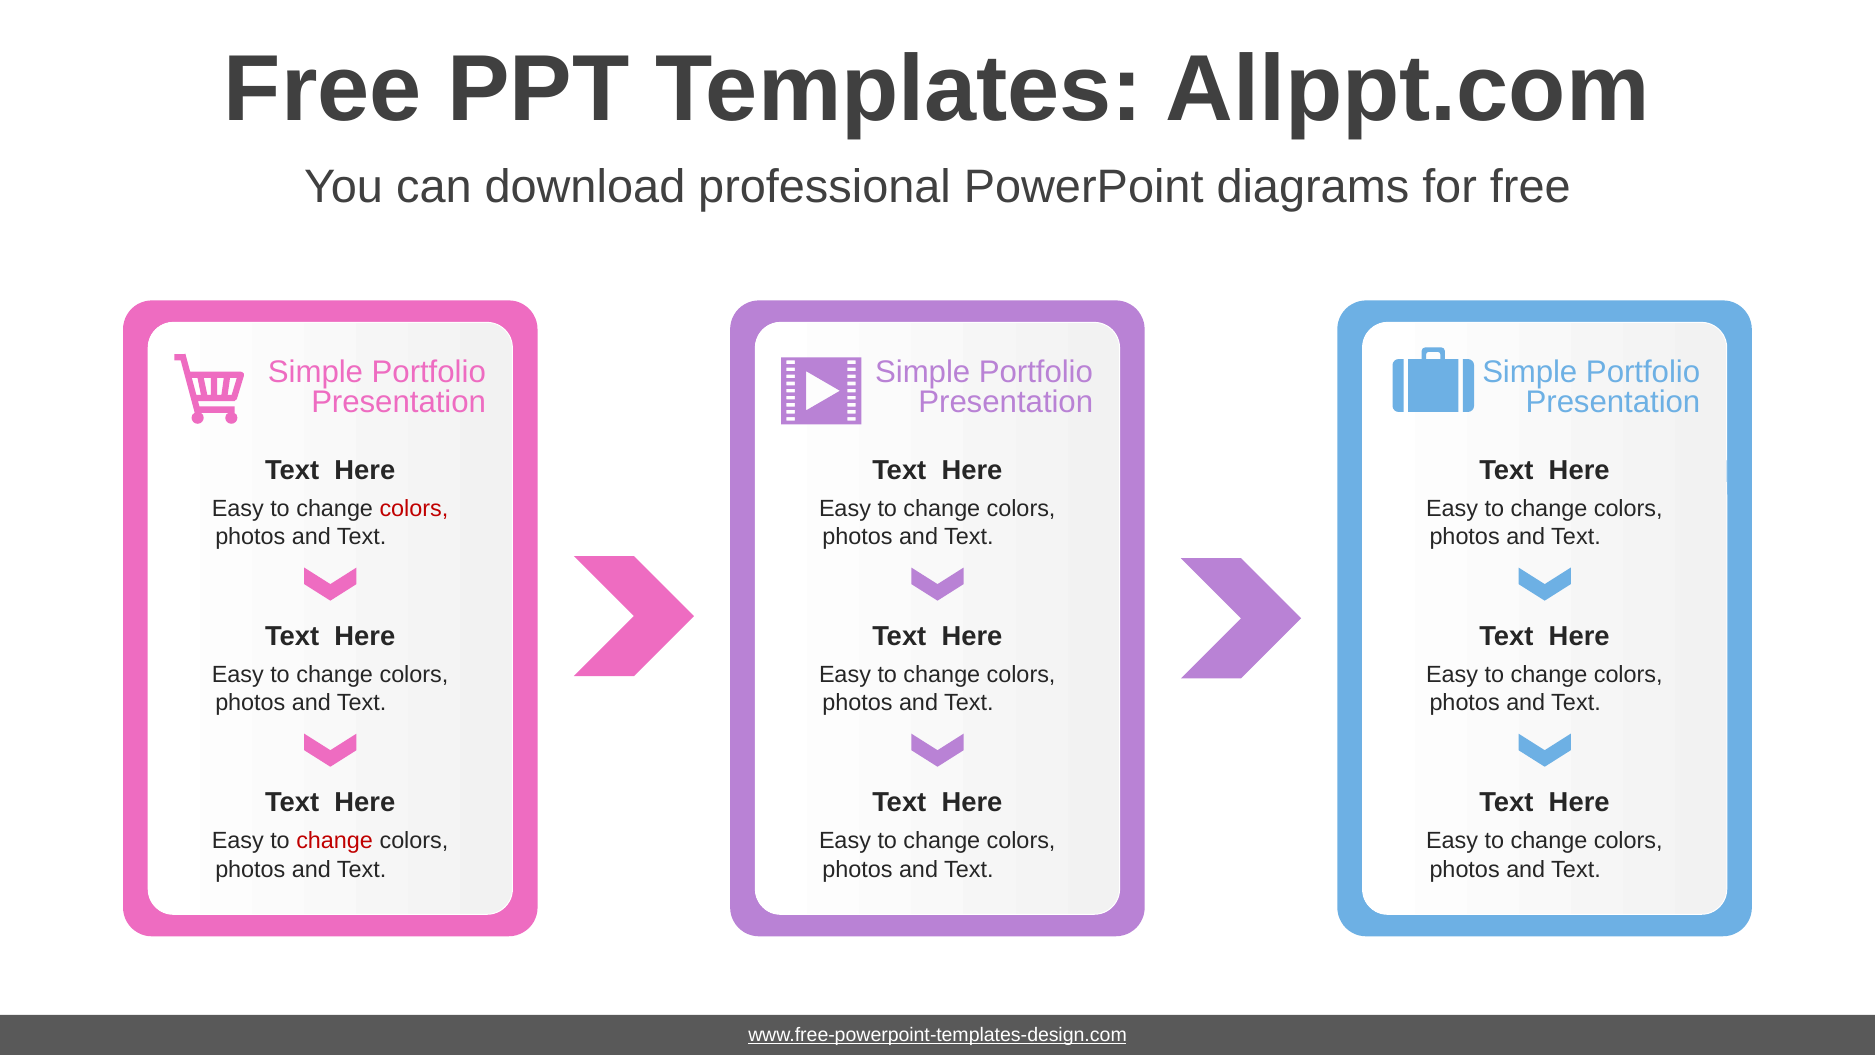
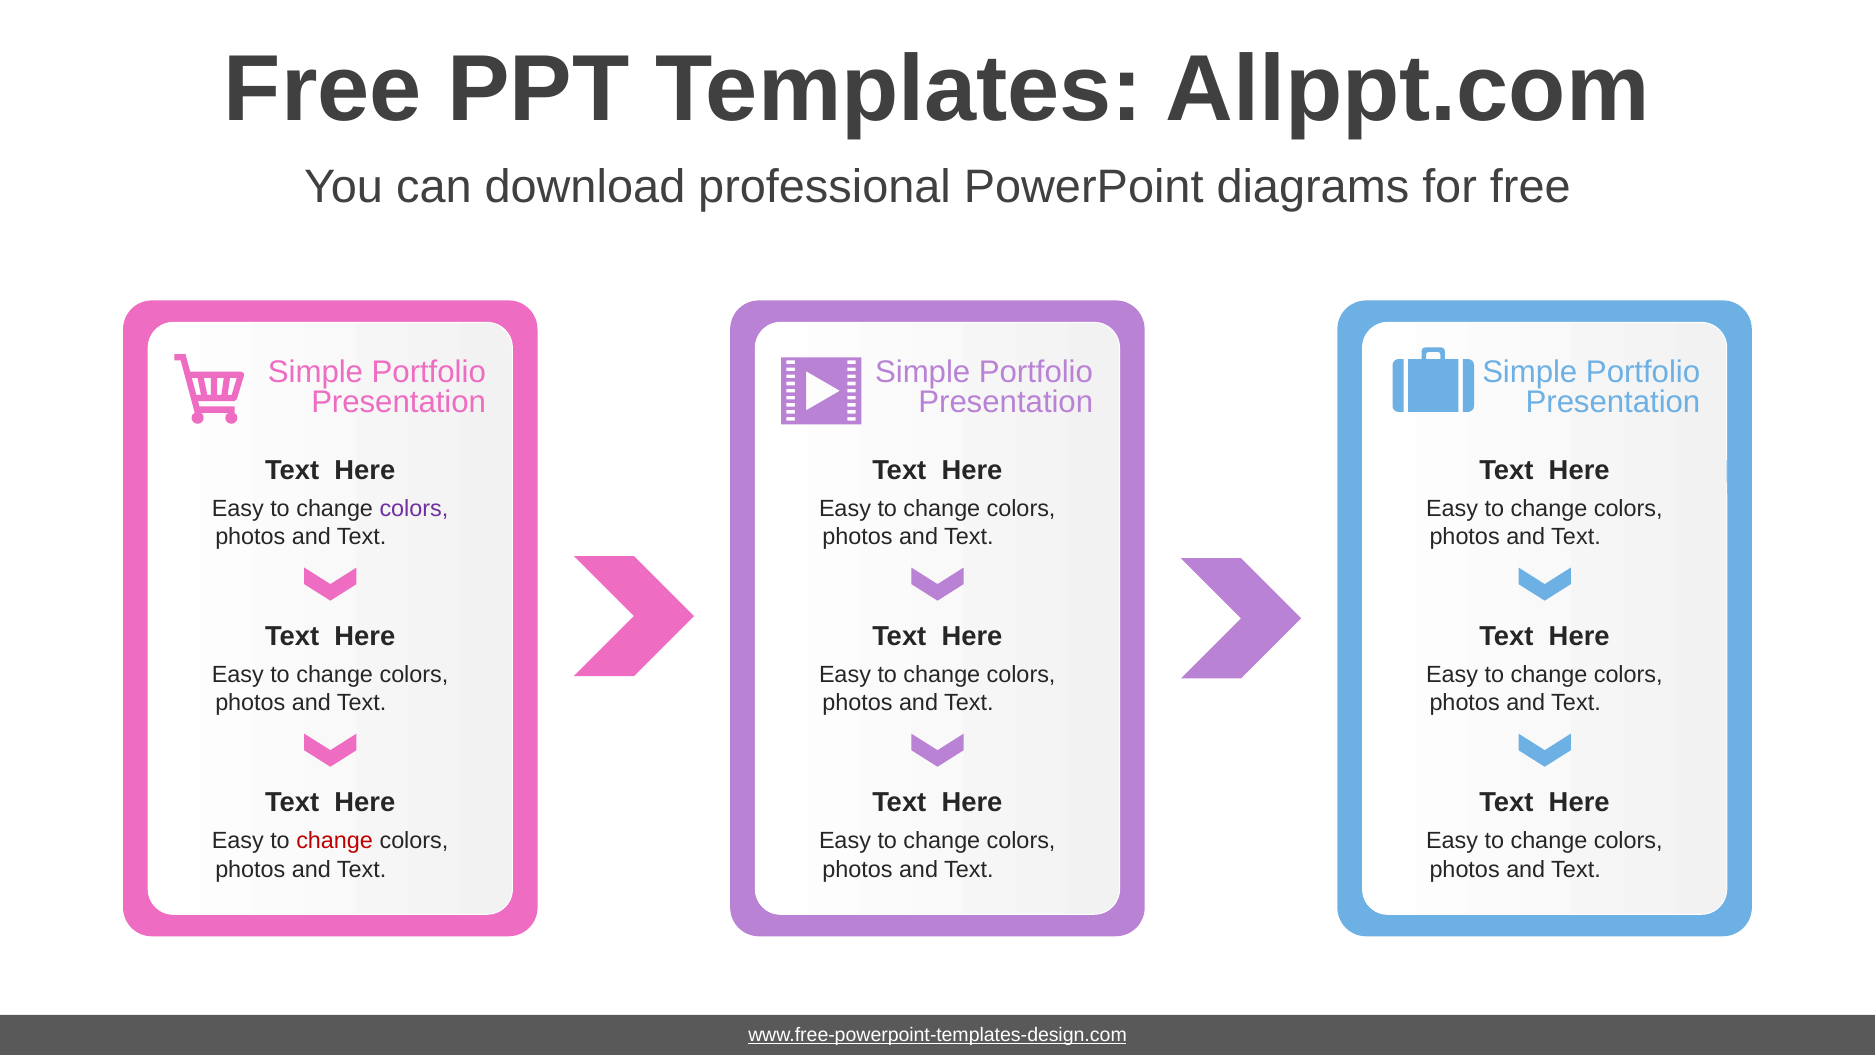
colors colour: red -> purple (414, 509)
